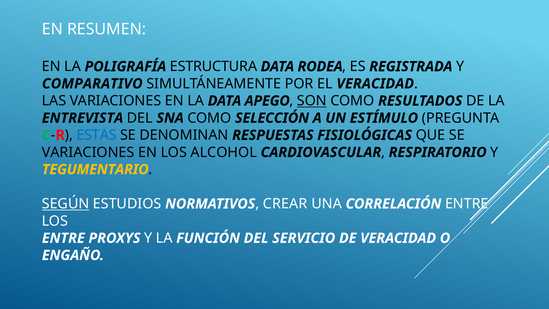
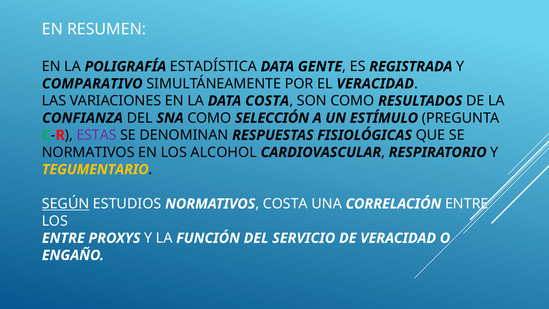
ESTRUCTURA: ESTRUCTURA -> ESTADÍSTICA (213, 67)
RODEA: RODEA -> GENTE (320, 67)
DATA APEGO: APEGO -> COSTA (267, 101)
SON underline: present -> none (312, 101)
ENTREVISTA: ENTREVISTA -> CONFIANZA (82, 118)
ESTAS colour: blue -> purple (97, 135)
VARIACIONES: VARIACIONES -> NORMATIVOS (88, 152)
CREAR: CREAR -> COSTA (285, 204)
